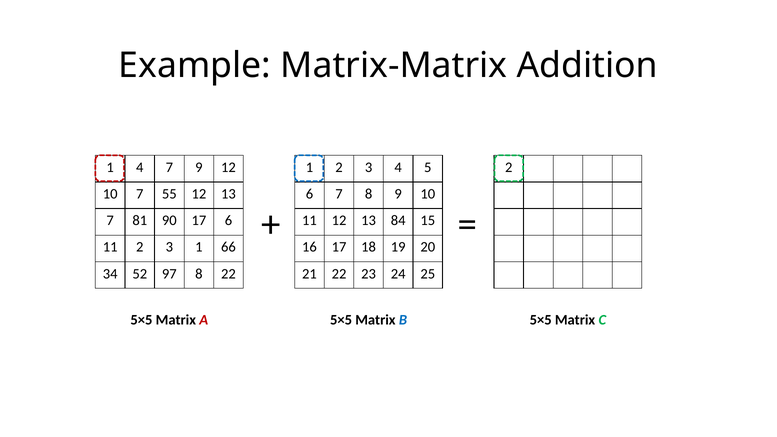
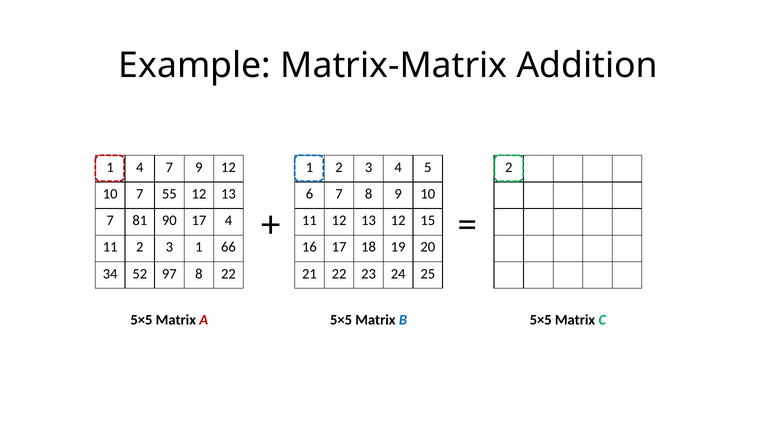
17 6: 6 -> 4 (228, 221)
13 84: 84 -> 12 (398, 221)
